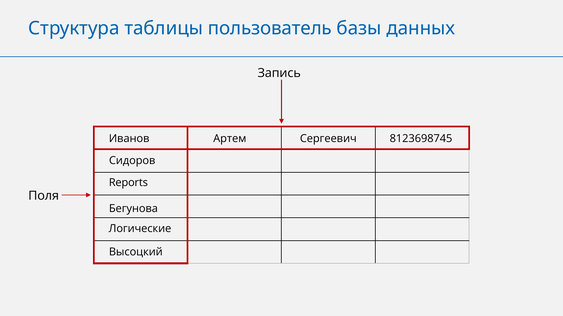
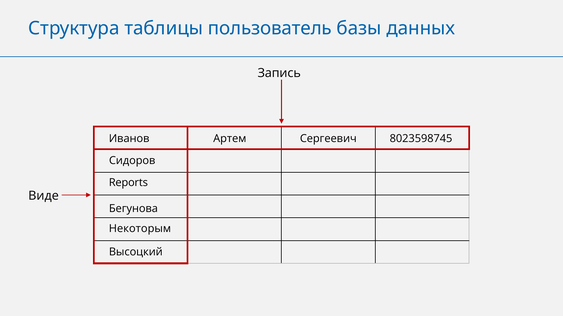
8123698745: 8123698745 -> 8023598745 (421, 139)
Поля: Поля -> Виде (44, 196)
Логические: Логические -> Некоторым (140, 229)
